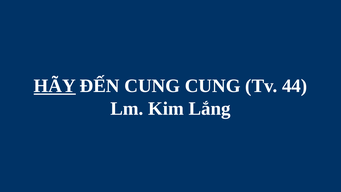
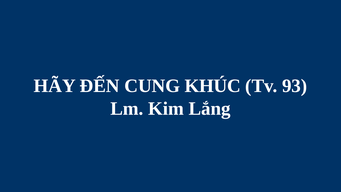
HÃY underline: present -> none (55, 86)
CUNG CUNG: CUNG -> KHÚC (213, 86)
44: 44 -> 93 (295, 86)
